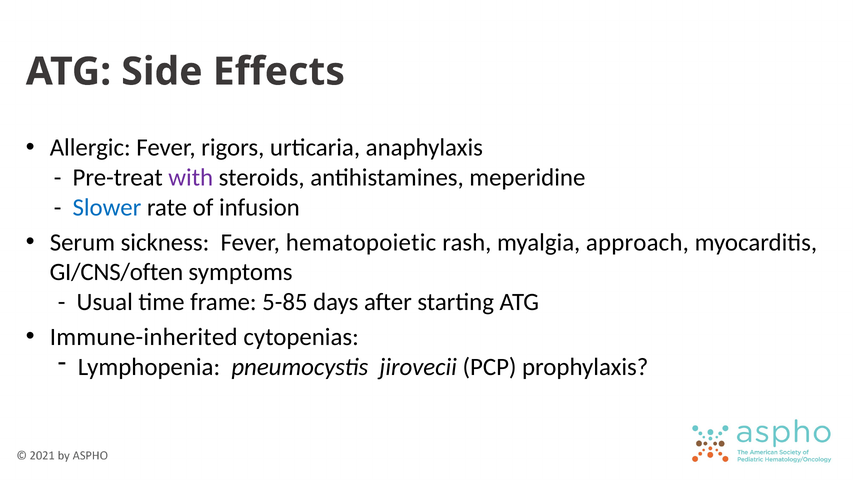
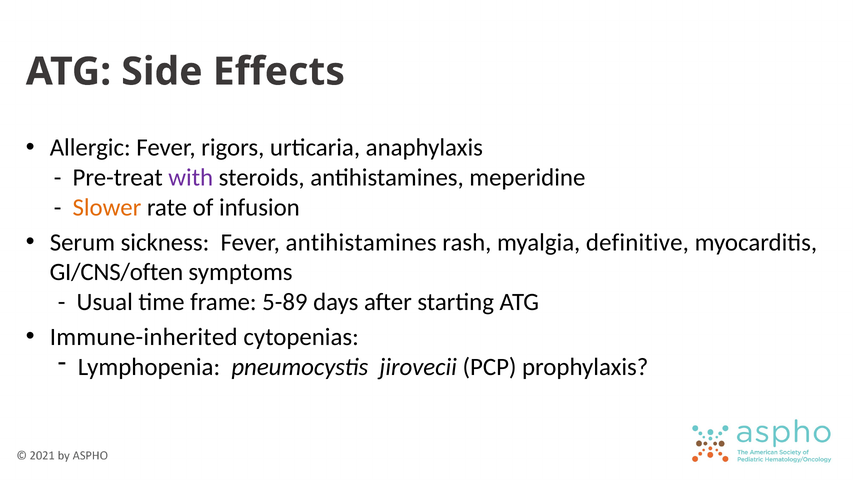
Slower colour: blue -> orange (107, 207)
Fever hematopoietic: hematopoietic -> antihistamines (361, 242)
approach: approach -> definitive (637, 242)
5-85: 5-85 -> 5-89 (285, 302)
